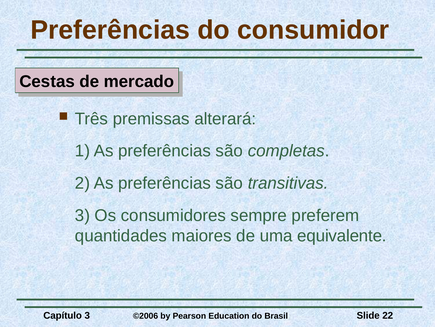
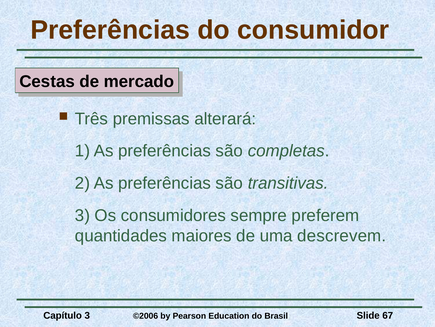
equivalente: equivalente -> descrevem (342, 235)
22: 22 -> 67 (388, 315)
